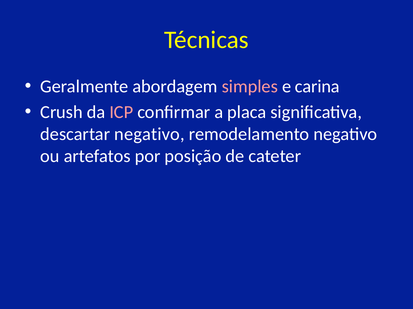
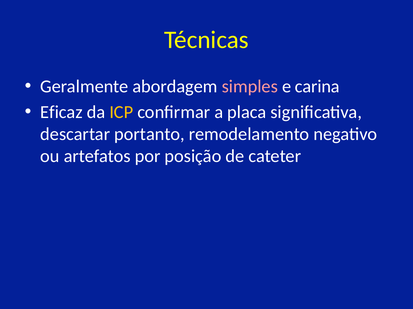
Crush: Crush -> Eficaz (61, 112)
ICP colour: pink -> yellow (121, 112)
descartar negativo: negativo -> portanto (150, 134)
